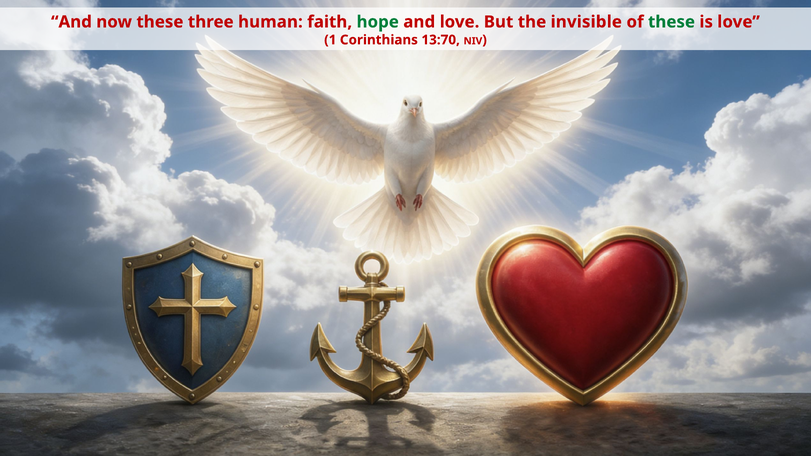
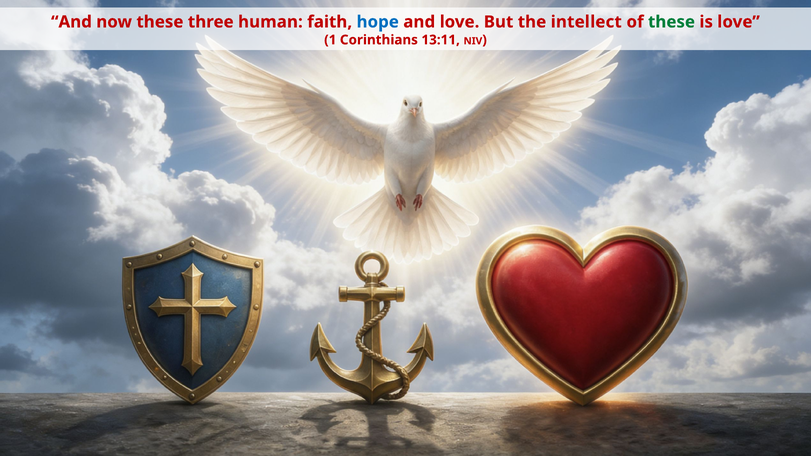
hope colour: green -> blue (378, 22)
invisible: invisible -> intellect (586, 22)
13:70: 13:70 -> 13:11 (441, 40)
